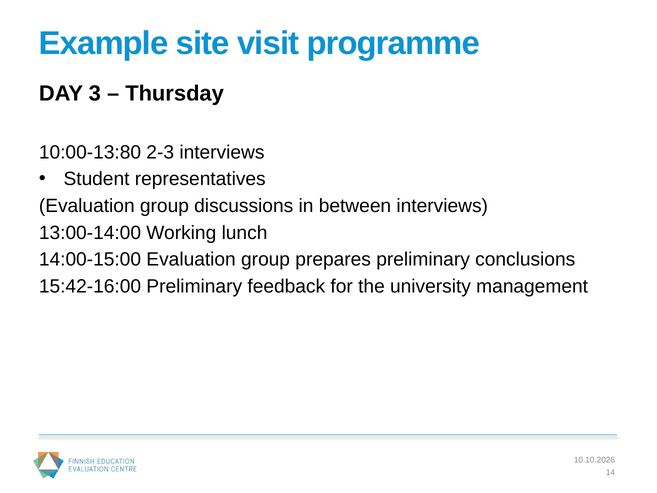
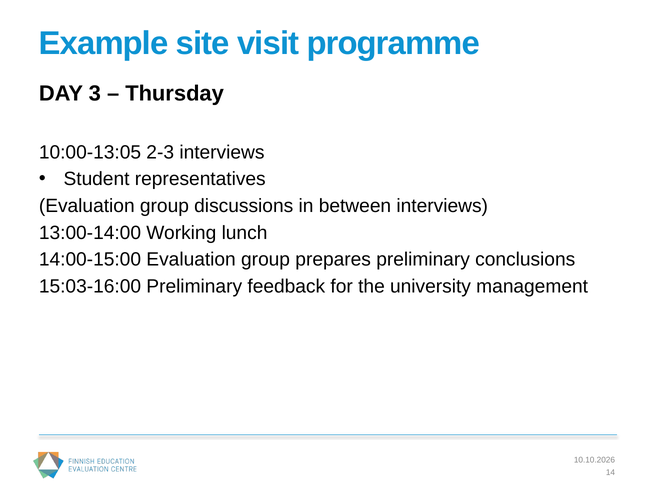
10:00-13:80: 10:00-13:80 -> 10:00-13:05 (90, 152)
15:42-16:00: 15:42-16:00 -> 15:03-16:00 (90, 286)
